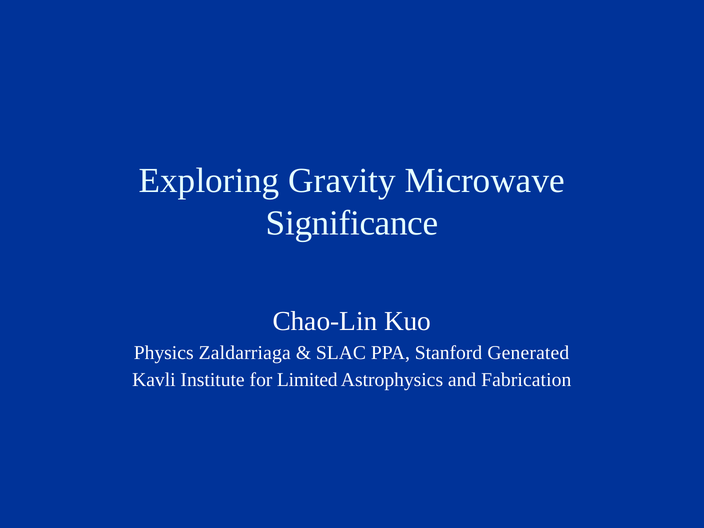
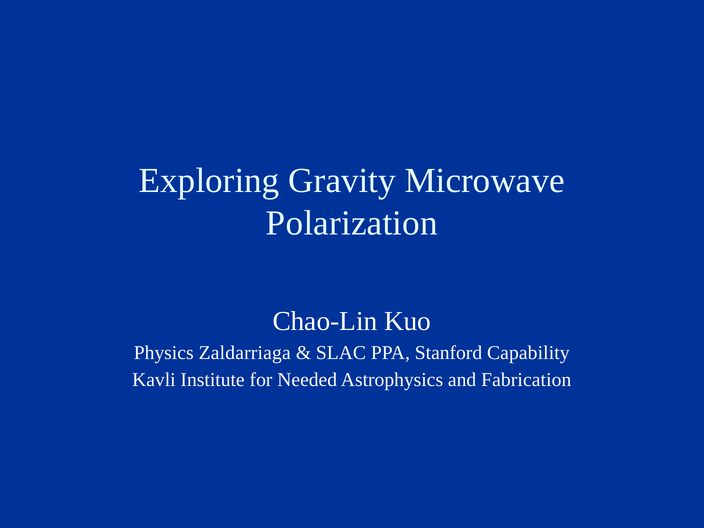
Significance: Significance -> Polarization (352, 223)
Generated: Generated -> Capability (528, 353)
Limited: Limited -> Needed (307, 380)
